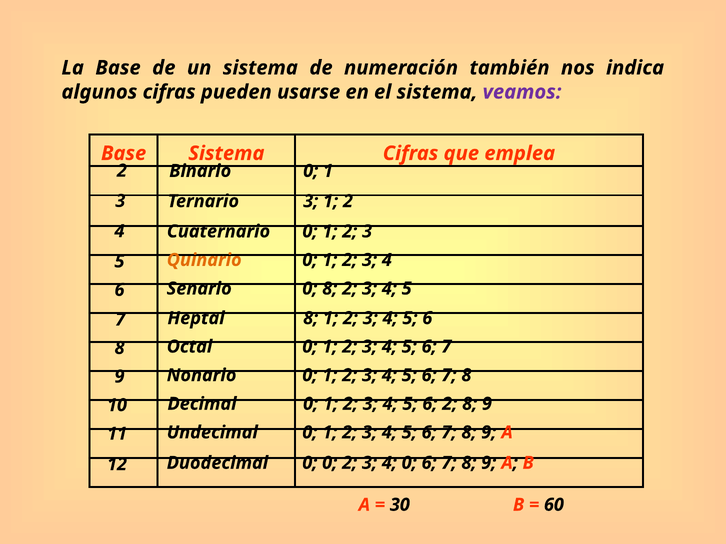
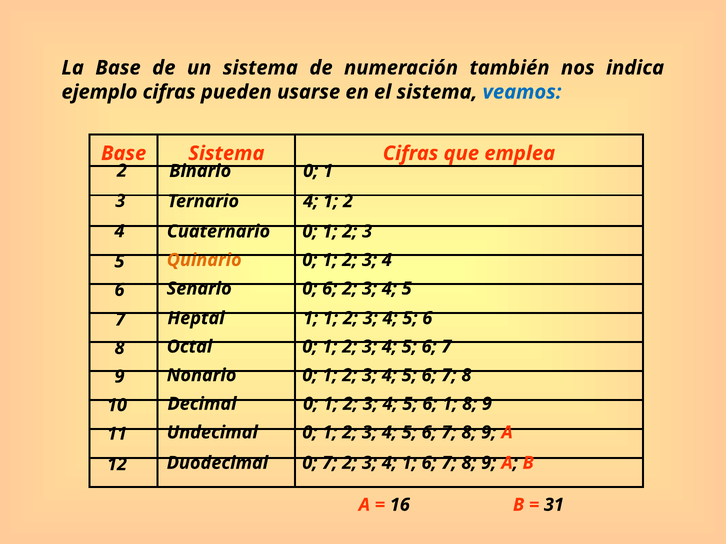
algunos: algunos -> ejemplo (99, 92)
veamos colour: purple -> blue (522, 92)
Ternario 3: 3 -> 4 (311, 201)
0 8: 8 -> 6 (330, 289)
Heptal 8: 8 -> 1 (311, 318)
6 2: 2 -> 1 (450, 404)
0 0: 0 -> 7 (330, 463)
3 4 0: 0 -> 1 (409, 463)
30: 30 -> 16 (400, 505)
60: 60 -> 31 (554, 505)
